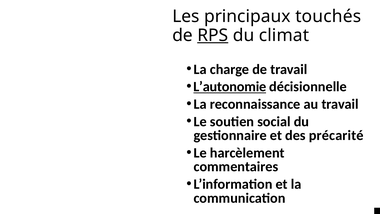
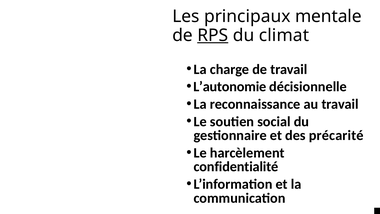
touchés: touchés -> mentale (328, 16)
L’autonomie underline: present -> none (230, 87)
commentaires: commentaires -> confidentialité (236, 167)
